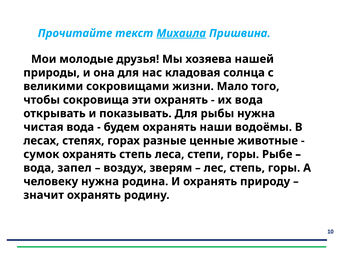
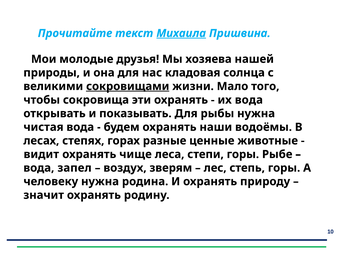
сокровищами underline: none -> present (128, 86)
сумок: сумок -> видит (41, 154)
охранять степь: степь -> чище (135, 154)
